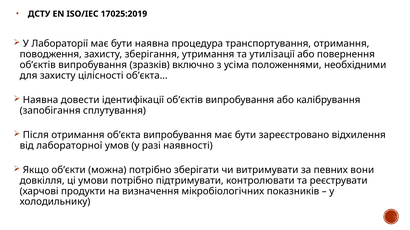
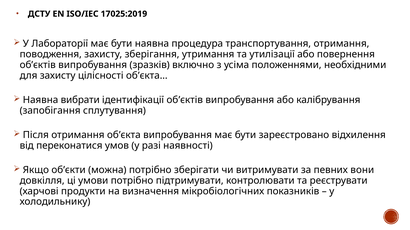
довести: довести -> вибрати (80, 100)
лабораторної: лабораторної -> переконатися (69, 146)
